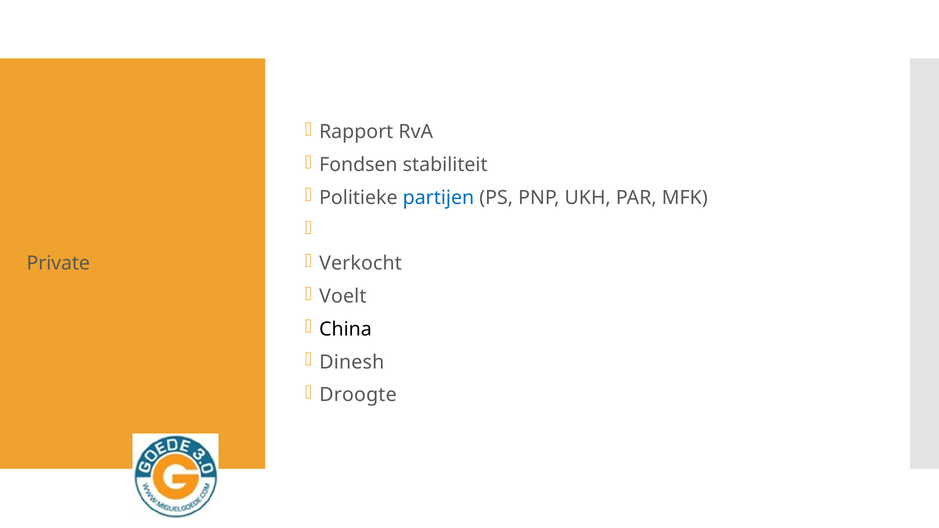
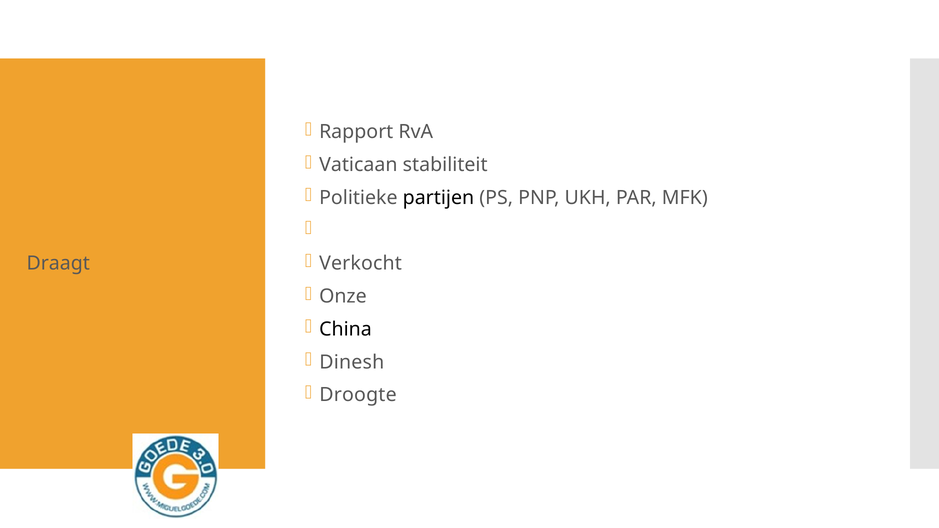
Fondsen: Fondsen -> Vaticaan (358, 165)
partijen colour: blue -> black (438, 198)
Private: Private -> Draagt (58, 264)
Voelt: Voelt -> Onze (343, 297)
